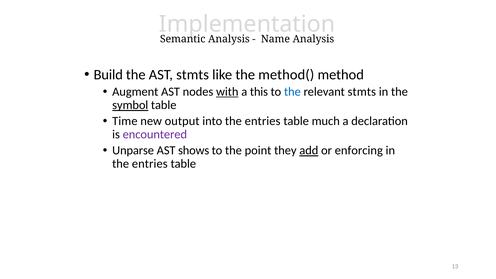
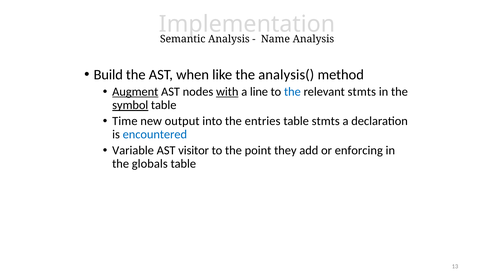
AST stmts: stmts -> when (193, 75)
method(: method( -> analysis( (286, 75)
Augment underline: none -> present (135, 92)
this: this -> line (259, 92)
table much: much -> stmts (326, 121)
encountered colour: purple -> blue (155, 135)
Unparse: Unparse -> Variable (133, 150)
shows: shows -> visitor (194, 150)
add underline: present -> none (309, 150)
entries: entries -> globals (150, 164)
